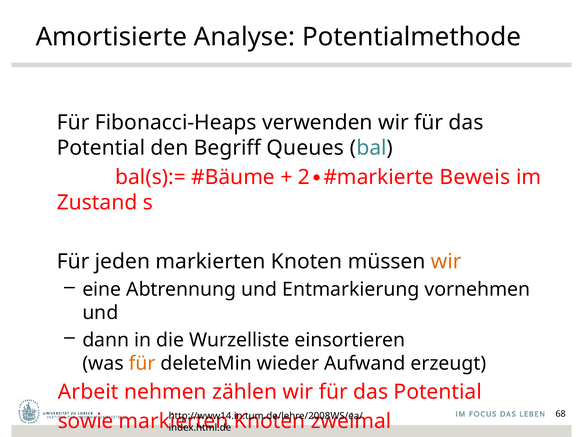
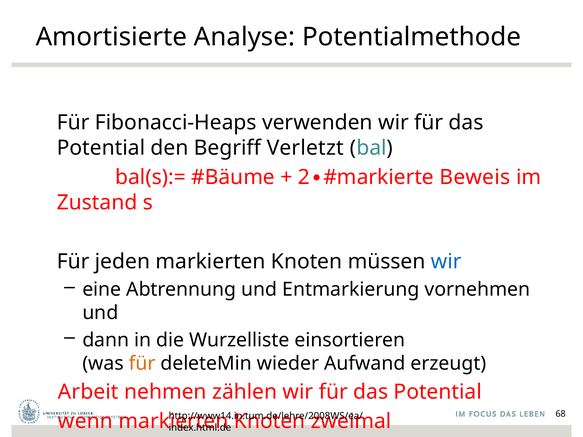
Queues: Queues -> Verletzt (305, 148)
wir colour: orange -> blue (446, 262)
sowie: sowie -> wenn (85, 422)
